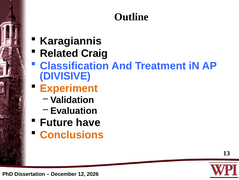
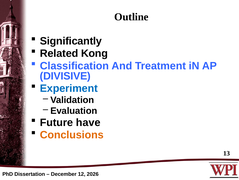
Karagiannis: Karagiannis -> Significantly (71, 41)
Craig: Craig -> Kong (94, 53)
Experiment colour: orange -> blue (69, 88)
